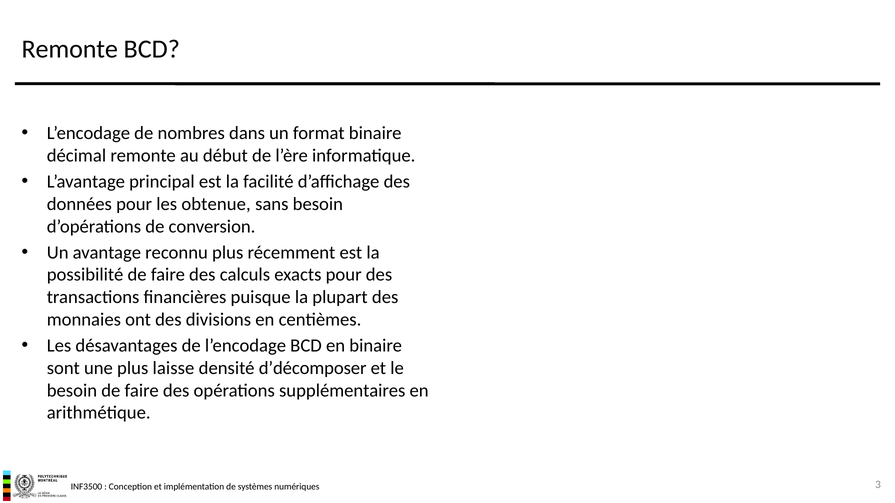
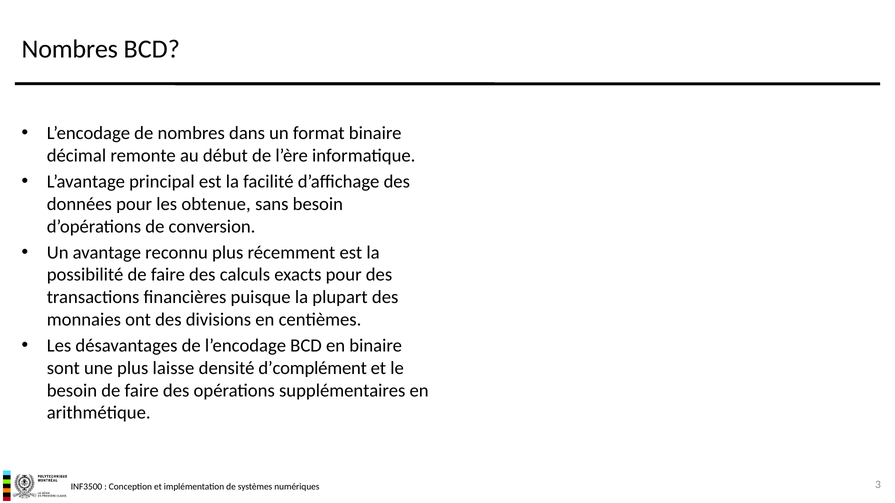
Remonte: Remonte -> Nombres (70, 49)
d’décomposer: d’décomposer -> d’complément (313, 368)
